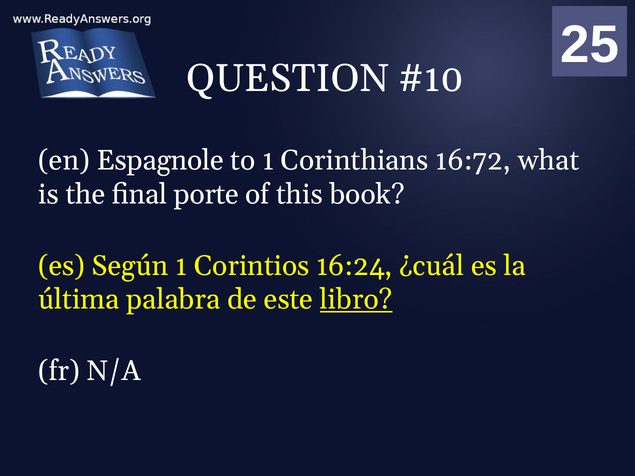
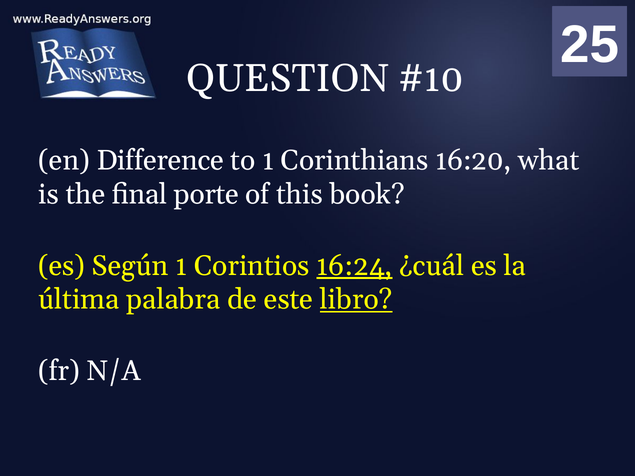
Espagnole: Espagnole -> Difference (160, 161)
16:72: 16:72 -> 16:20 (473, 161)
16:24 underline: none -> present (354, 266)
